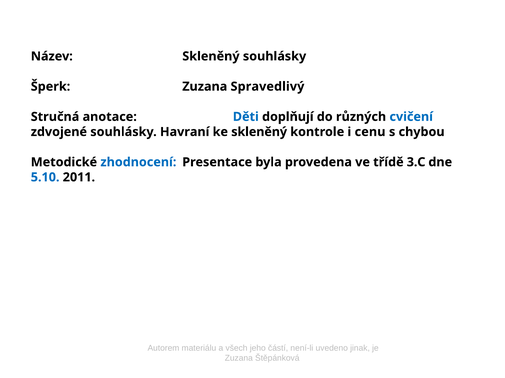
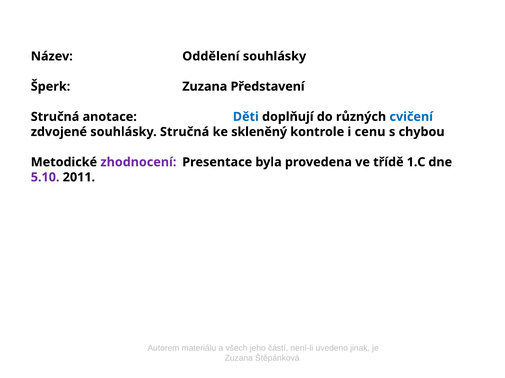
Název Skleněný: Skleněný -> Oddělení (211, 56)
Spravedlivý: Spravedlivý -> Představení (268, 87)
souhlásky Havraní: Havraní -> Stručná (185, 132)
zhodnocení colour: blue -> purple (138, 162)
3.C: 3.C -> 1.C (416, 162)
5.10 colour: blue -> purple (45, 178)
